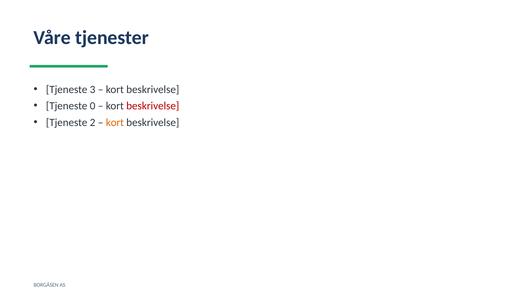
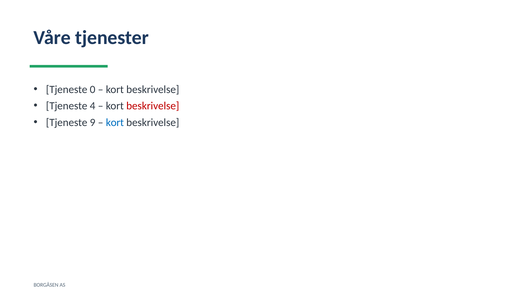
3: 3 -> 0 (93, 89)
0: 0 -> 4 (93, 106)
2: 2 -> 9 (93, 122)
kort colour: orange -> blue (115, 122)
